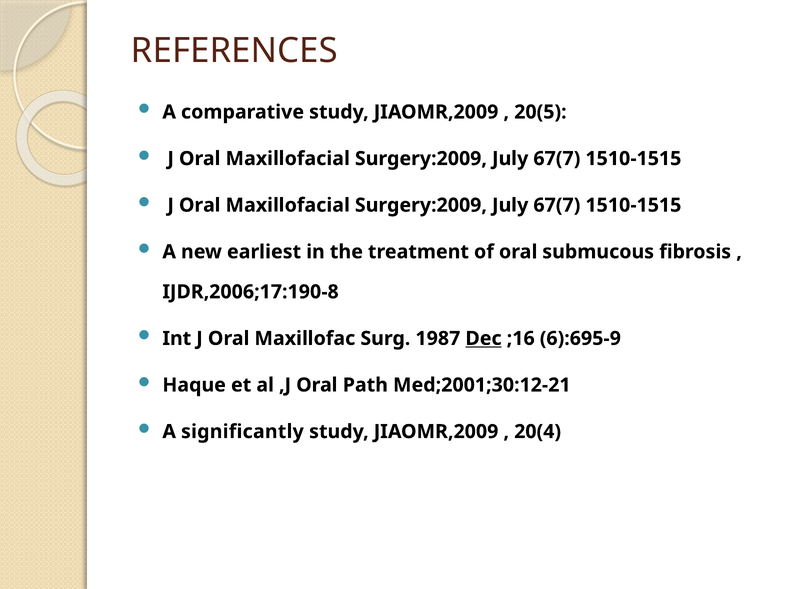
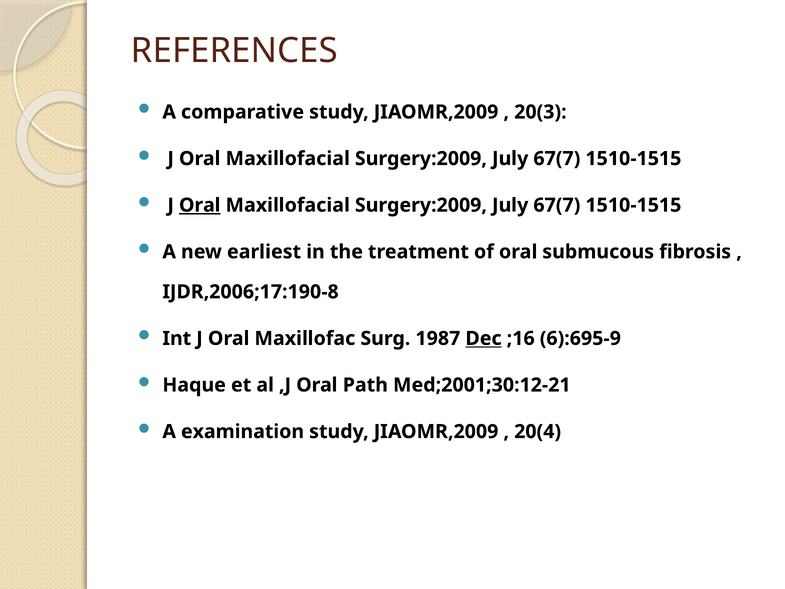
20(5: 20(5 -> 20(3 (540, 112)
Oral underline: none -> present (200, 205)
significantly: significantly -> examination (243, 431)
